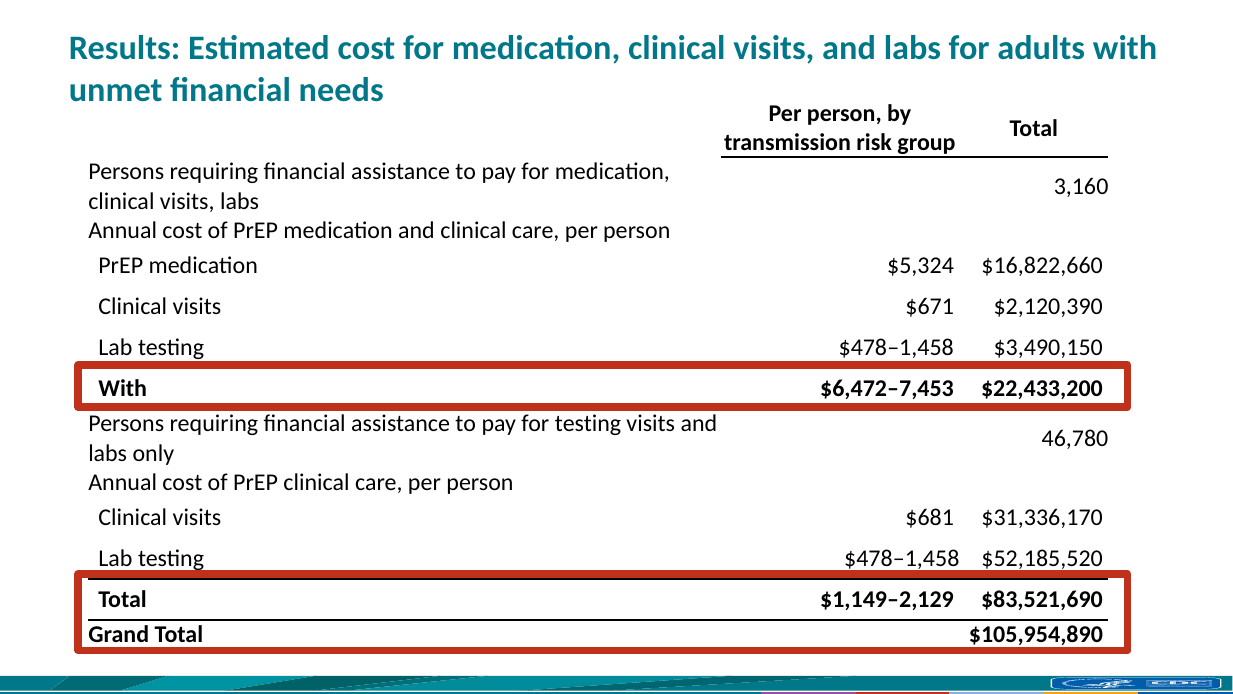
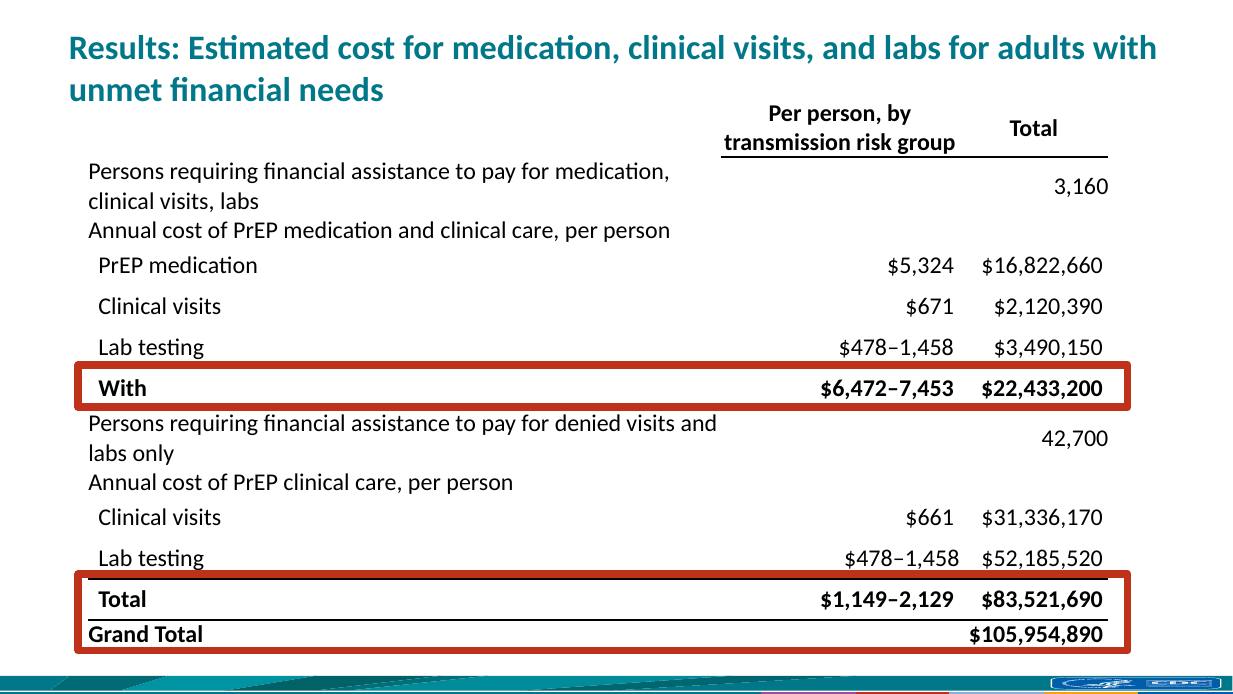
for testing: testing -> denied (588, 424)
46,780: 46,780 -> 42,700 (1075, 438)
$681: $681 -> $661 (930, 517)
